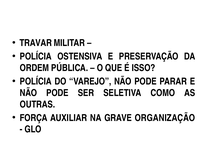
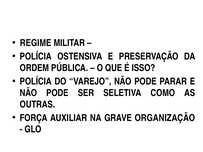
TRAVAR: TRAVAR -> REGIME (36, 43)
